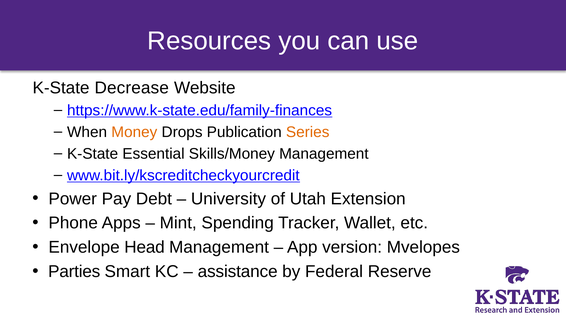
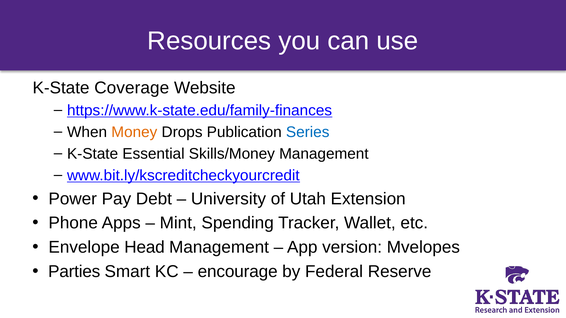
Decrease: Decrease -> Coverage (132, 88)
Series colour: orange -> blue (308, 132)
assistance: assistance -> encourage (238, 272)
